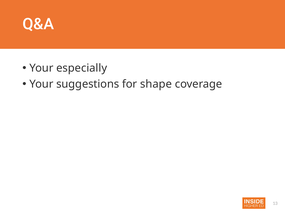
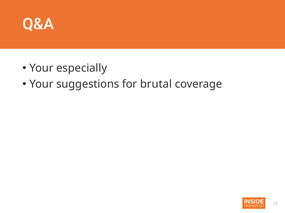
shape: shape -> brutal (156, 84)
